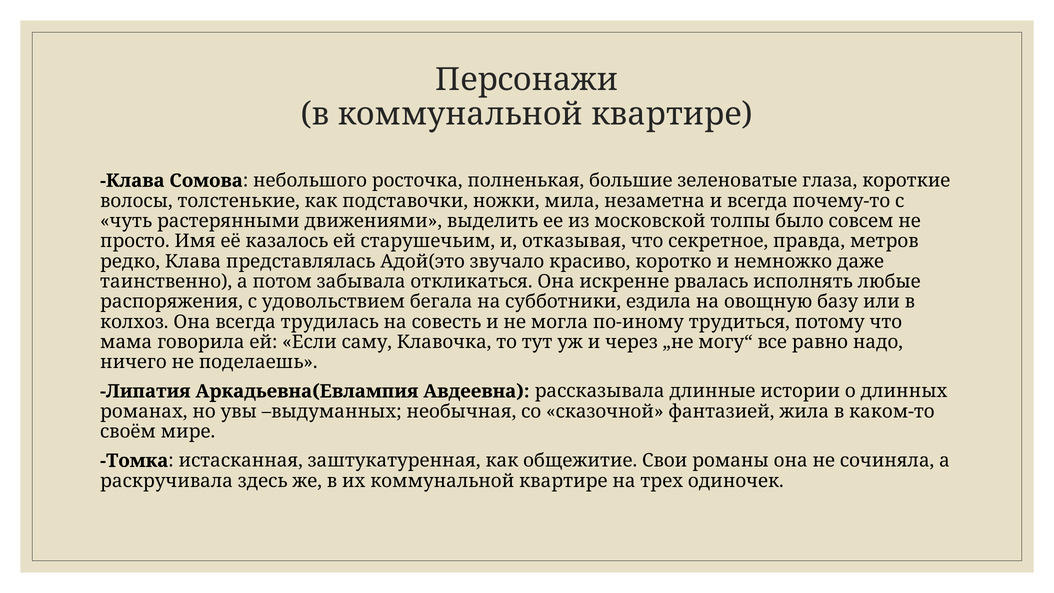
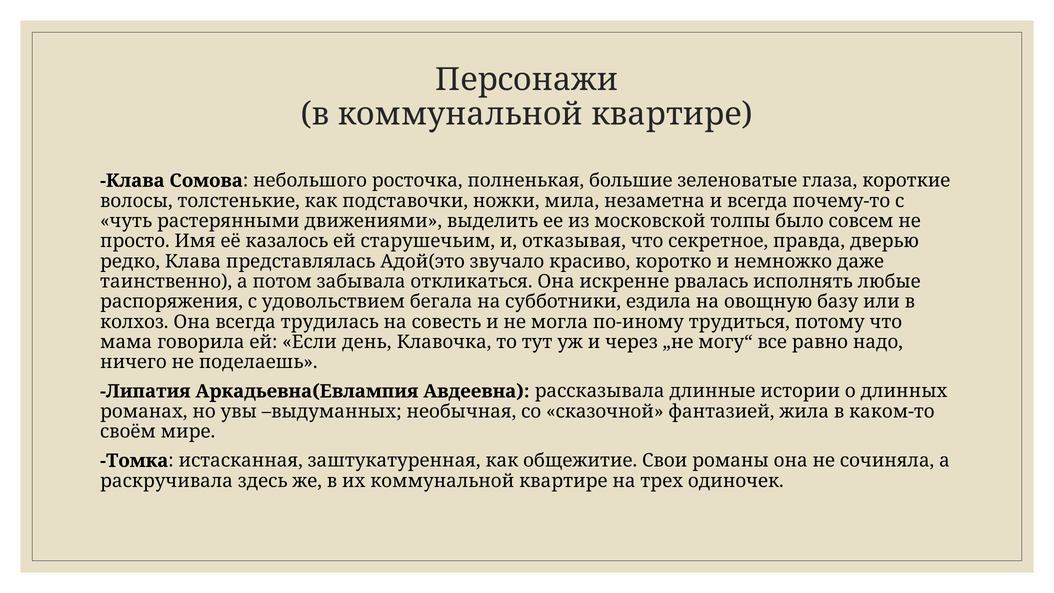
метров: метров -> дверью (884, 241)
саму: саму -> день (367, 342)
